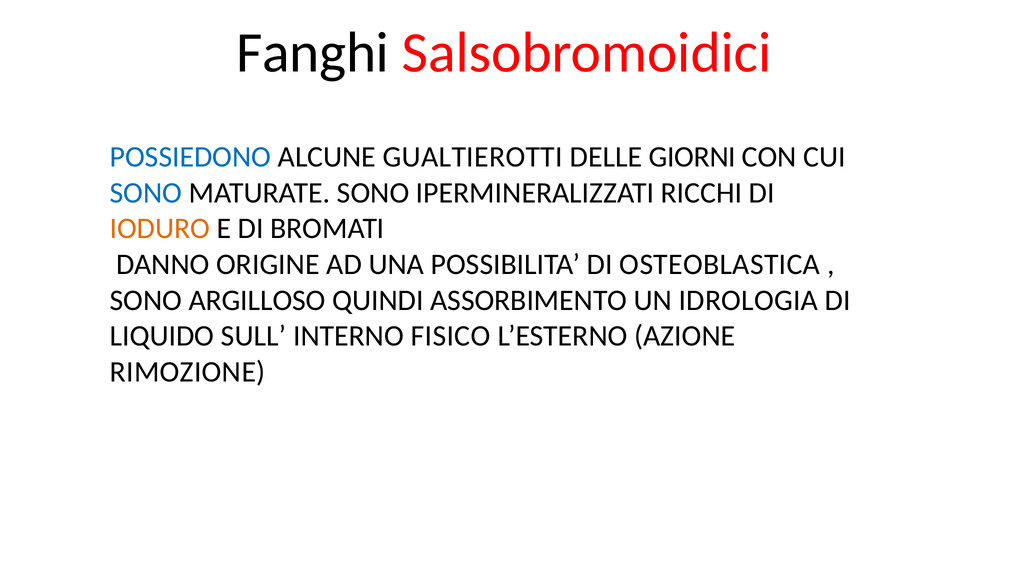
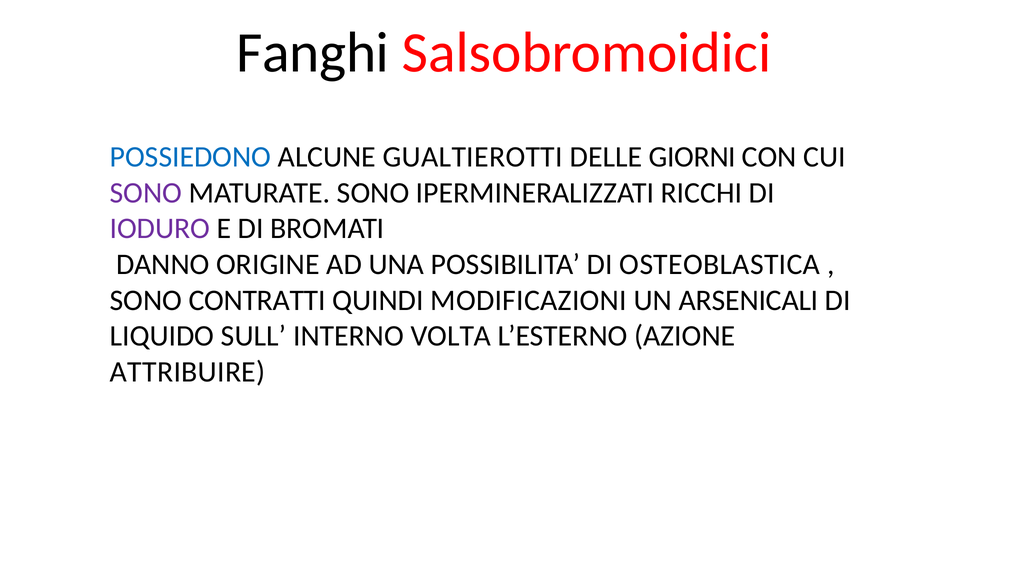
SONO colour: blue -> purple (146, 193)
IODURO colour: orange -> purple (160, 229)
ARGILLOSO: ARGILLOSO -> CONTRATTI (257, 300)
ASSORBIMENTO: ASSORBIMENTO -> MODIFICAZIONI (529, 300)
IDROLOGIA: IDROLOGIA -> ARSENICALI (749, 300)
FISICO: FISICO -> VOLTA (451, 336)
RIMOZIONE: RIMOZIONE -> ATTRIBUIRE (188, 372)
